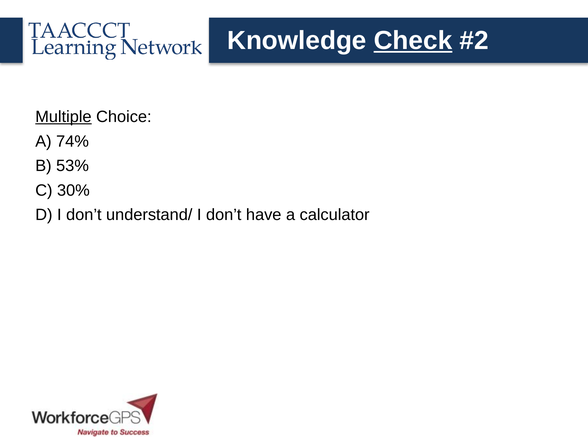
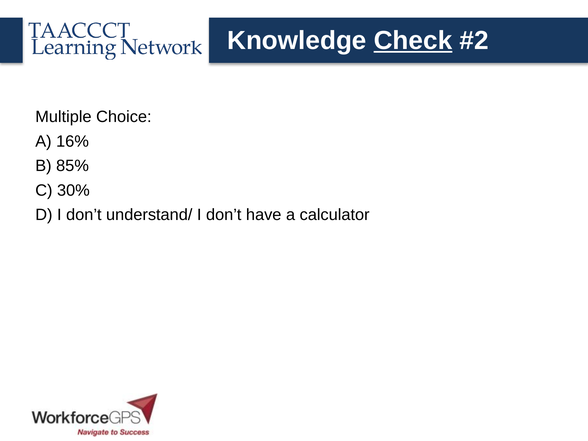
Multiple underline: present -> none (63, 117)
74%: 74% -> 16% (73, 141)
53%: 53% -> 85% (73, 166)
